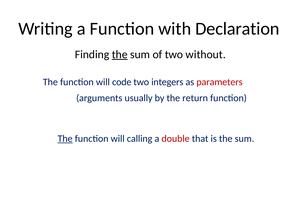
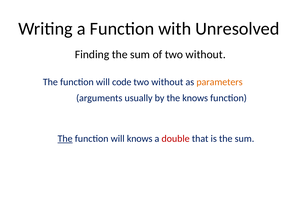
Declaration: Declaration -> Unresolved (237, 29)
the underline: present -> none (120, 55)
integers: integers -> without (167, 82)
parameters colour: red -> orange (220, 82)
the return: return -> knows (195, 98)
will calling: calling -> knows (140, 139)
